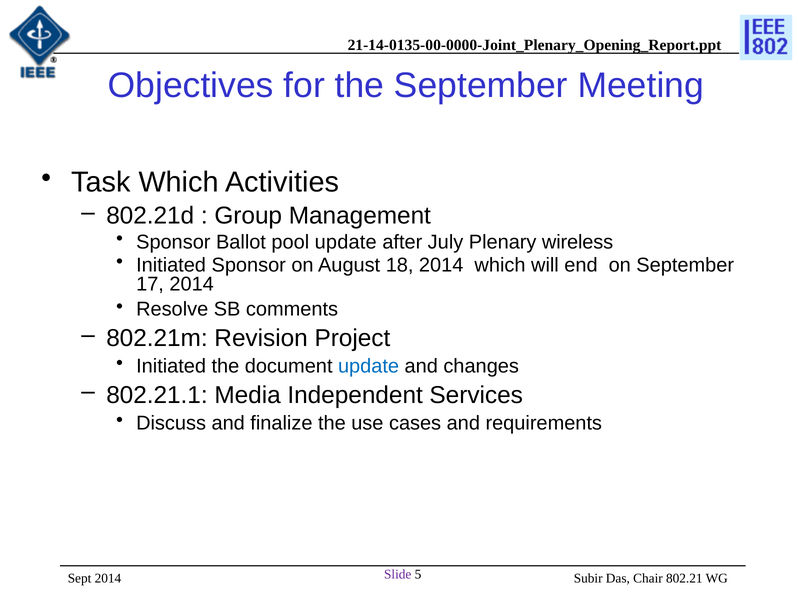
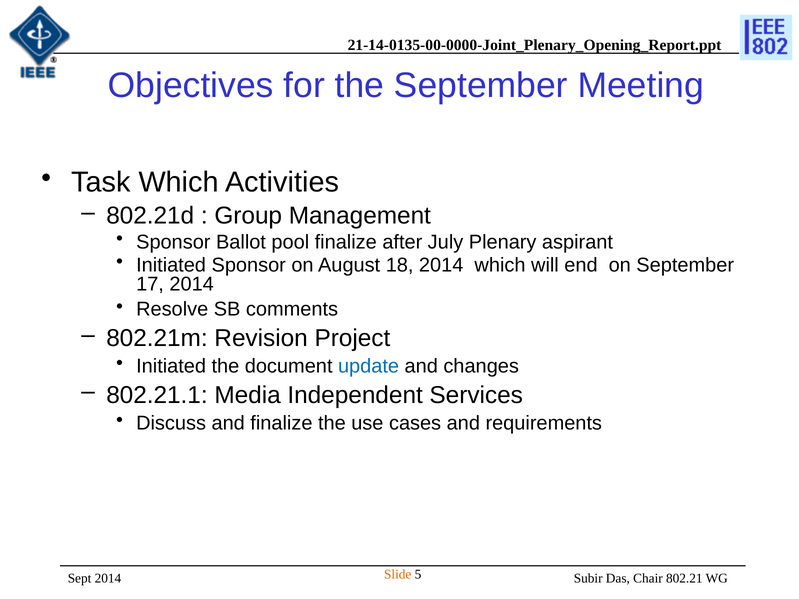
pool update: update -> finalize (346, 242)
wireless: wireless -> aspirant (577, 242)
Slide colour: purple -> orange (398, 575)
